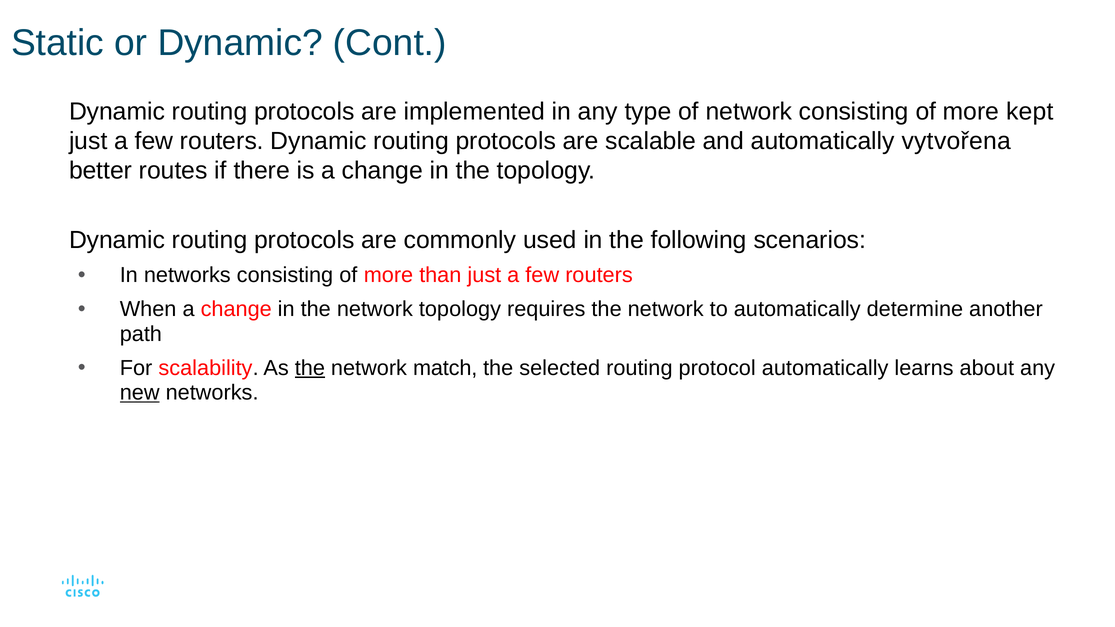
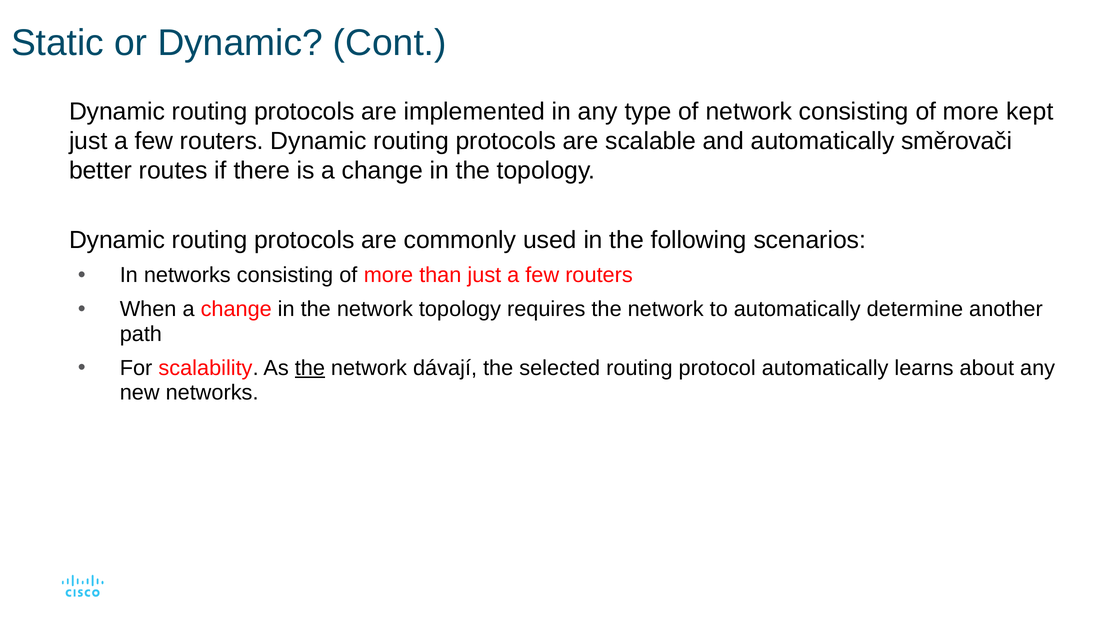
vytvořena: vytvořena -> směrovači (957, 141)
match: match -> dávají (445, 368)
new underline: present -> none (140, 393)
